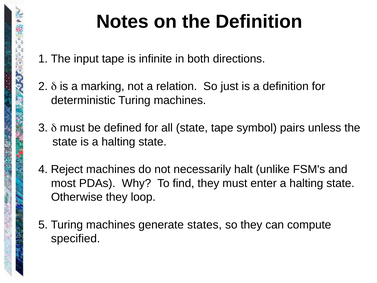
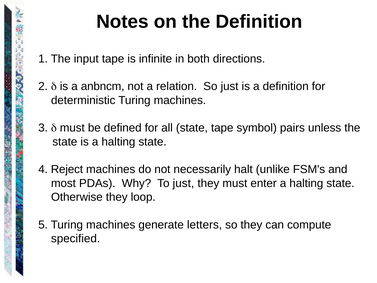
marking: marking -> anbncm (103, 86)
To find: find -> just (183, 183)
states: states -> letters (205, 225)
